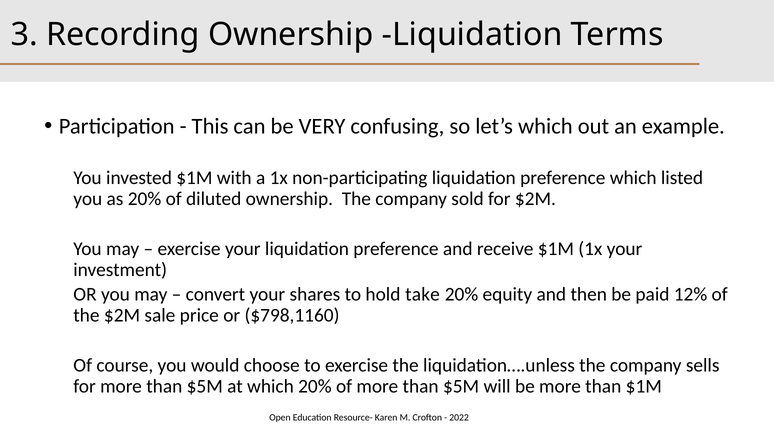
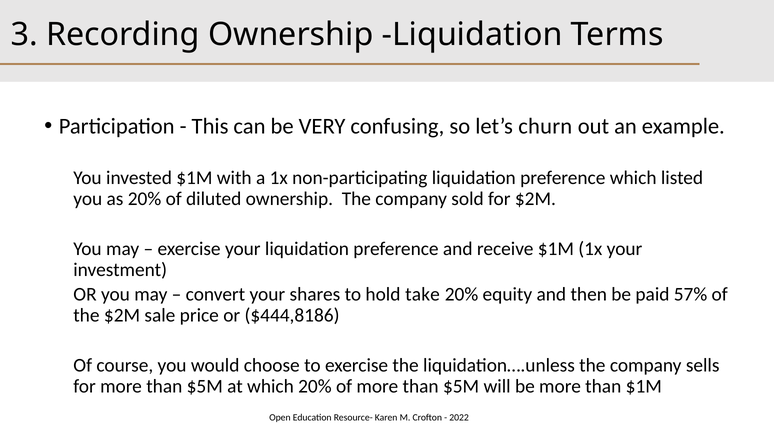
let’s which: which -> churn (545, 126)
12%: 12% -> 57% (691, 294)
$798,1160: $798,1160 -> $444,8186 (292, 315)
